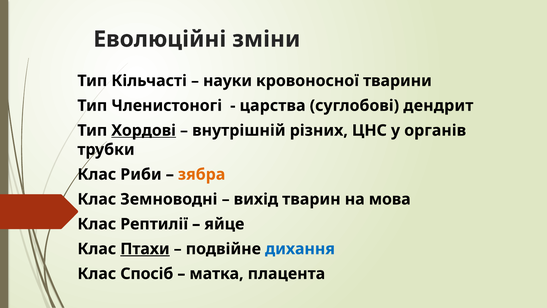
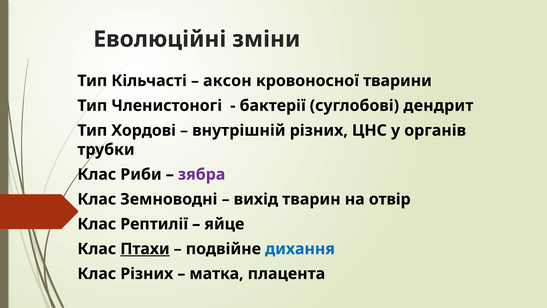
науки: науки -> аксон (227, 81)
царства: царства -> бактерії (273, 106)
Хордові underline: present -> none (144, 130)
зябра colour: orange -> purple (202, 174)
мова: мова -> отвір (390, 199)
Клас Спосіб: Спосіб -> Різних (147, 273)
